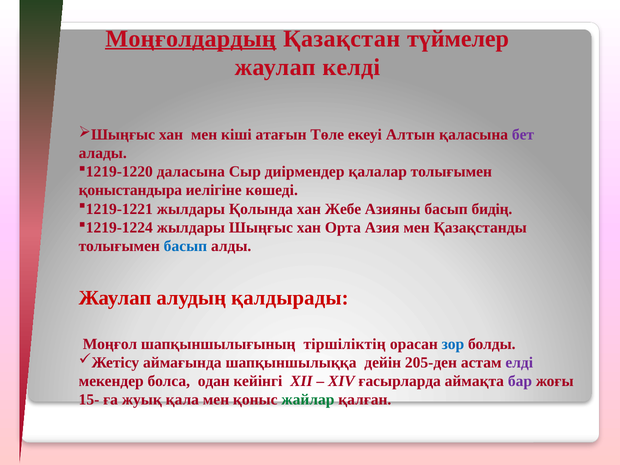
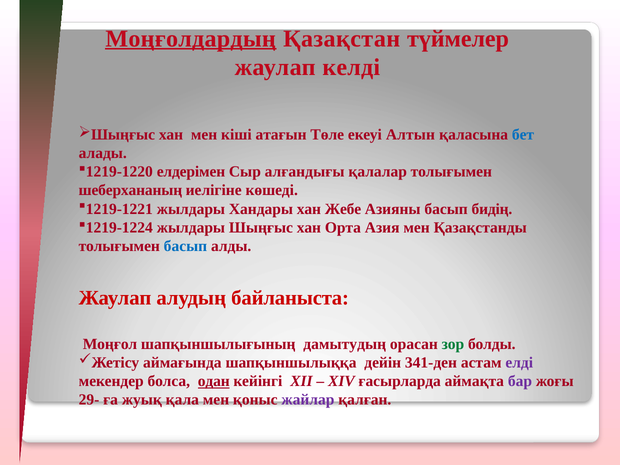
бет colour: purple -> blue (523, 135)
даласына: даласына -> елдерімен (191, 172)
диірмендер: диірмендер -> алғандығы (305, 172)
қоныстандыра: қоныстандыра -> шеберхананың (130, 190)
Қолында: Қолында -> Хандары (261, 209)
қалдырады: қалдырады -> байланыста (290, 298)
тіршіліктің: тіршіліктің -> дамытудың (345, 344)
зор colour: blue -> green (453, 344)
205-ден: 205-ден -> 341-ден (431, 363)
одан underline: none -> present (214, 381)
15-: 15- -> 29- (89, 400)
жайлар colour: green -> purple (308, 400)
